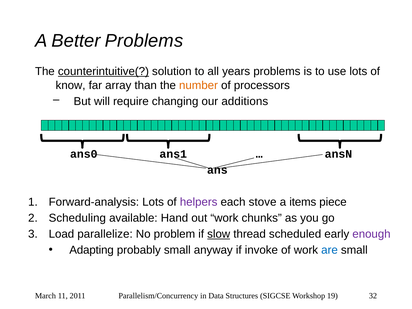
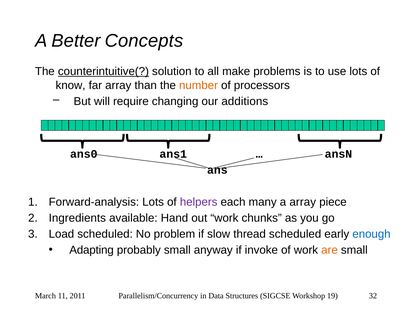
Better Problems: Problems -> Concepts (144, 41)
years: years -> make (236, 72)
stove: stove -> many (263, 202)
a items: items -> array (303, 202)
Scheduling: Scheduling -> Ingredients (77, 218)
Load parallelize: parallelize -> scheduled (105, 234)
slow underline: present -> none (219, 234)
enough colour: purple -> blue (371, 234)
are colour: blue -> orange (330, 250)
